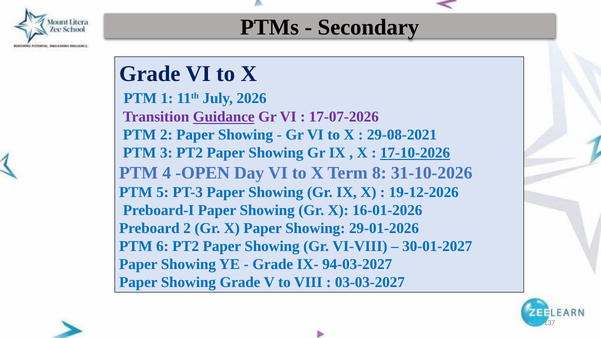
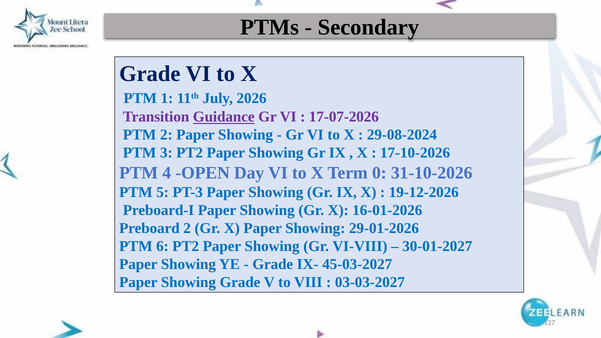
29-08-2021: 29-08-2021 -> 29-08-2024 (402, 135)
17-10-2026 underline: present -> none (415, 153)
8: 8 -> 0 (379, 173)
94-03-2027: 94-03-2027 -> 45-03-2027 (357, 264)
